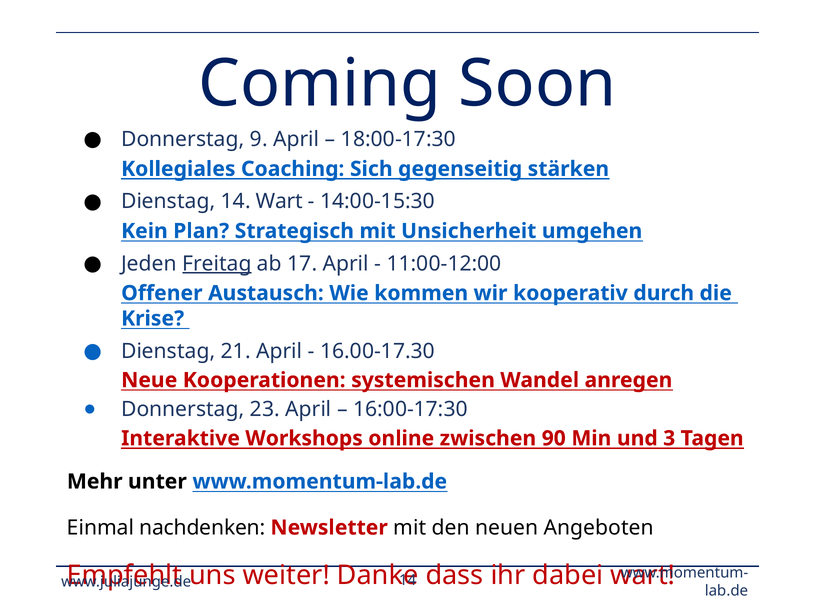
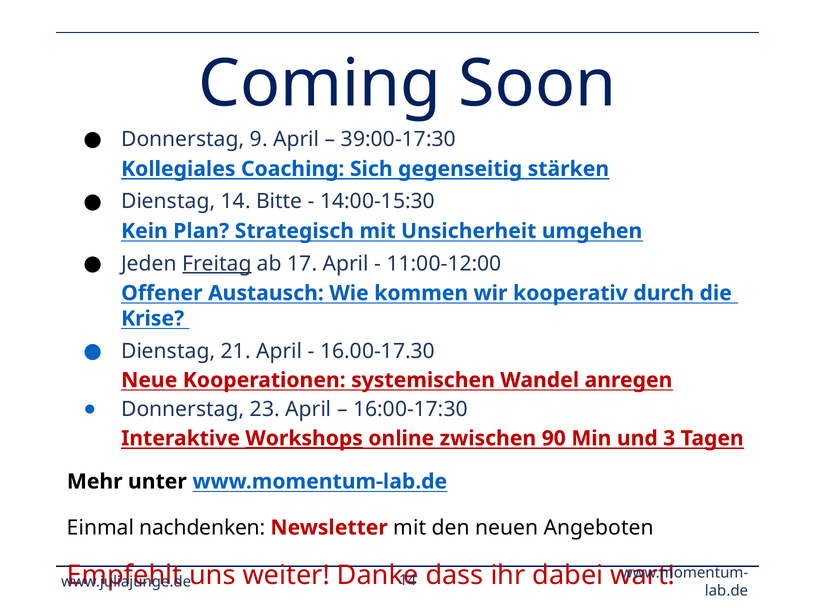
18:00-17:30: 18:00-17:30 -> 39:00-17:30 (398, 139)
14 Wart: Wart -> Bitte (279, 202)
Workshops underline: none -> present (304, 439)
